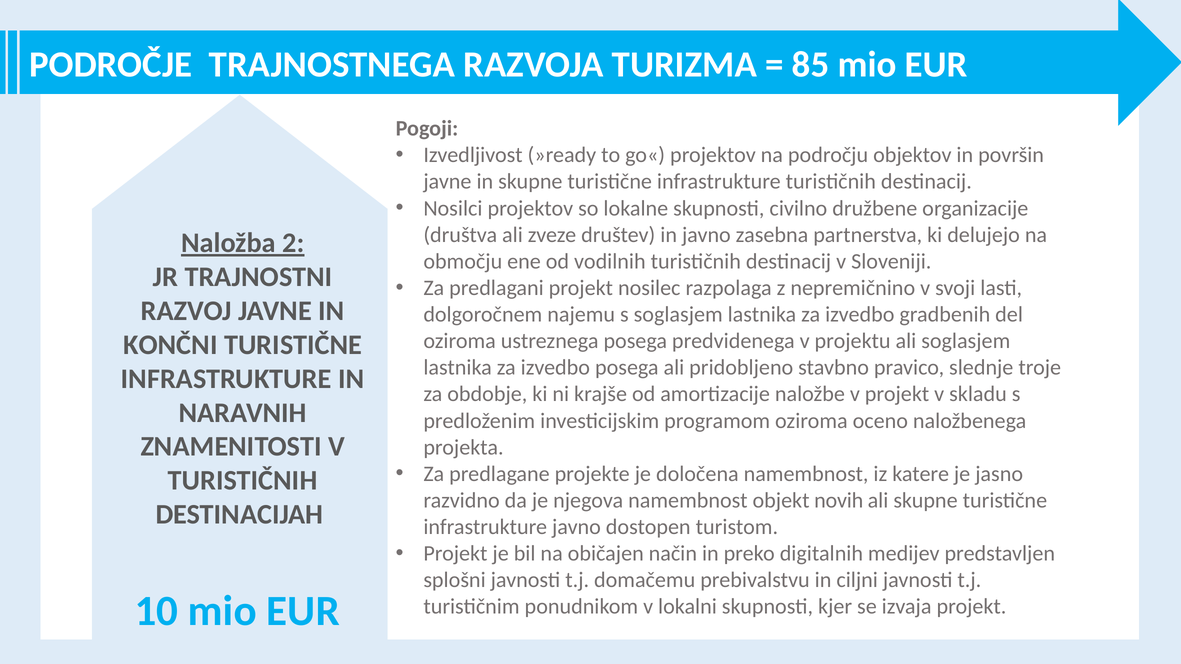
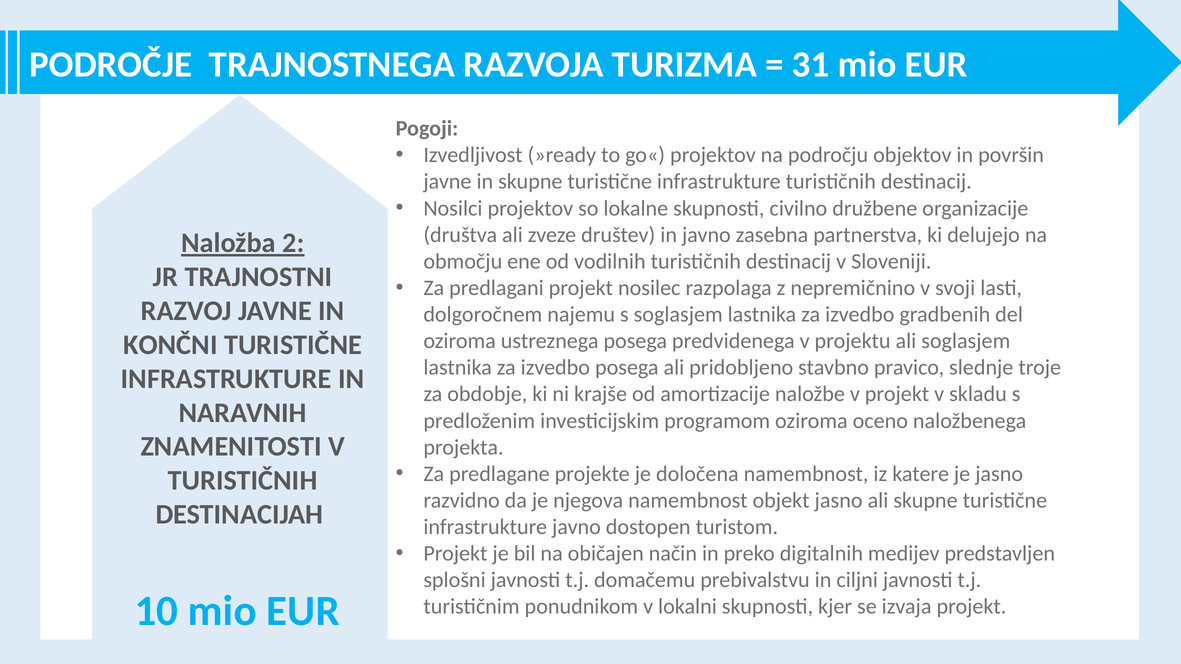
85: 85 -> 31 (811, 65)
objekt novih: novih -> jasno (839, 501)
